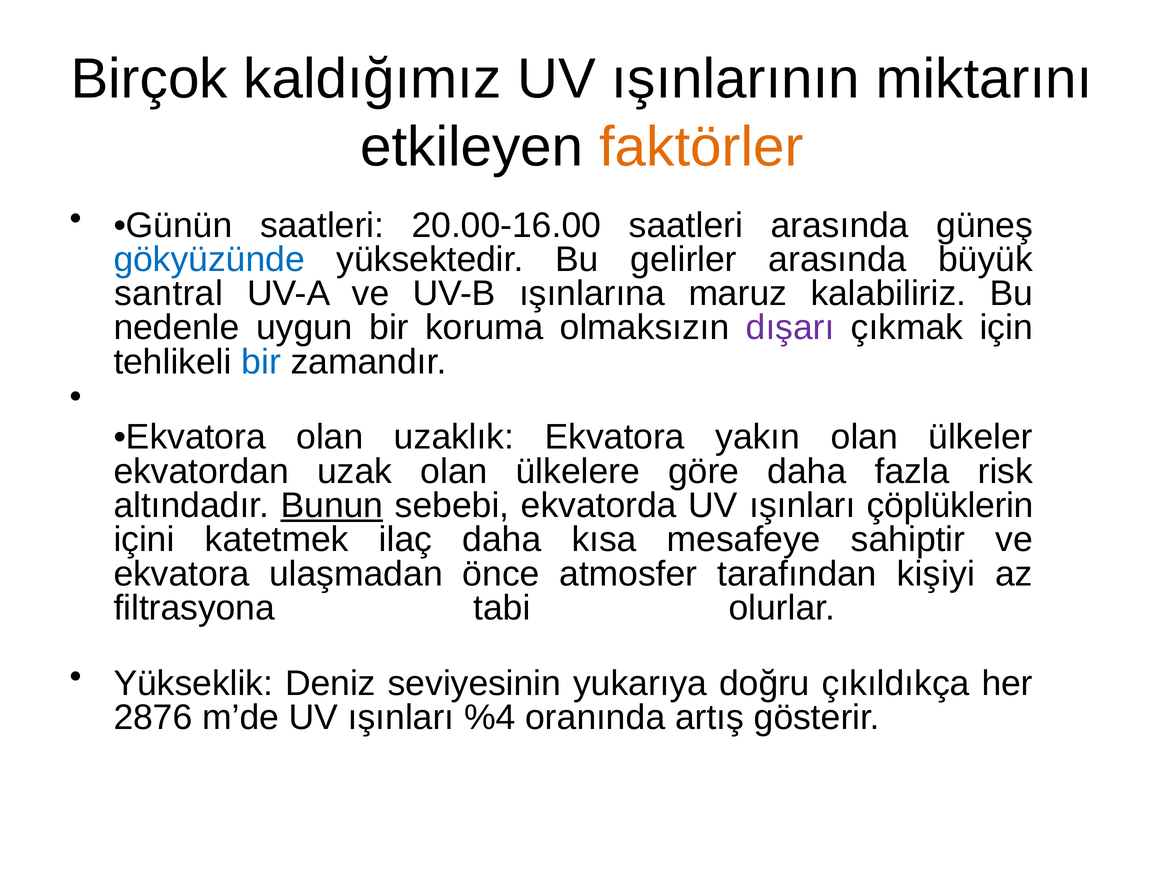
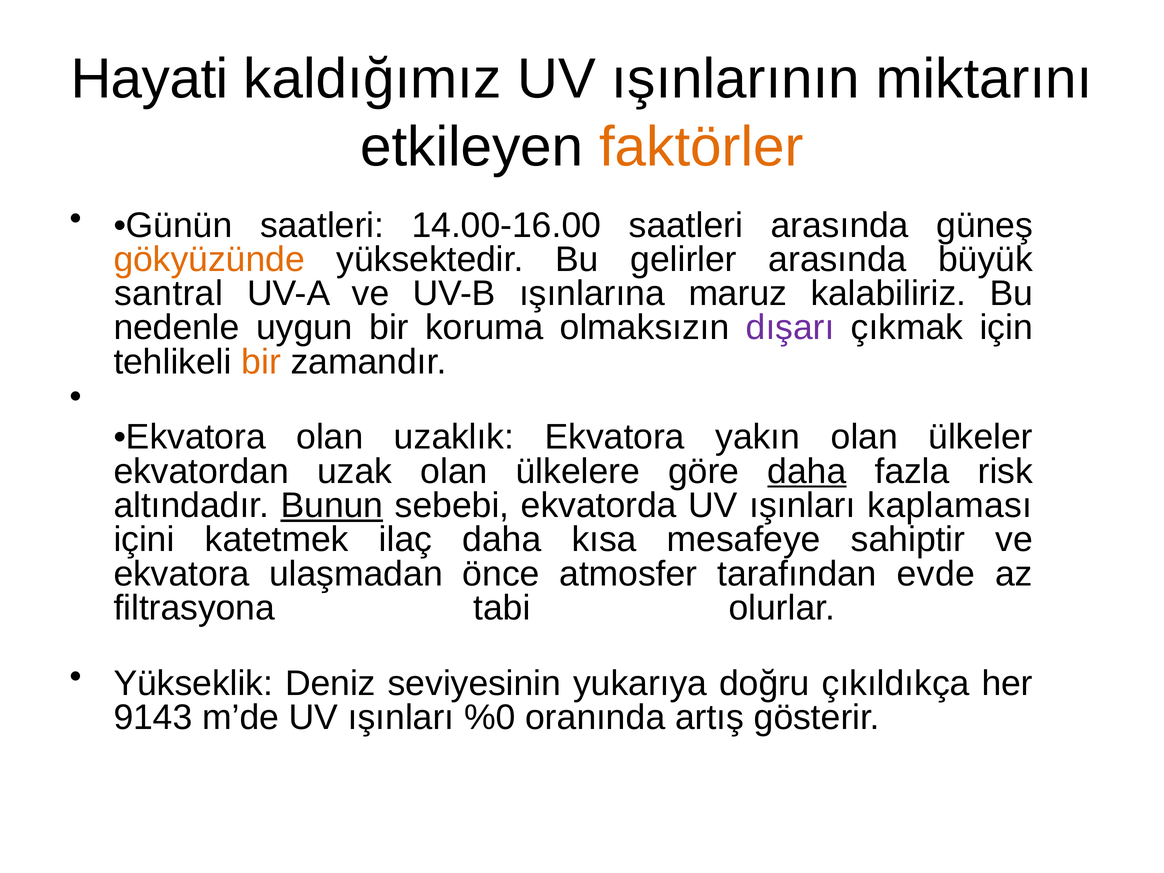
Birçok: Birçok -> Hayati (149, 79)
20.00-16.00: 20.00-16.00 -> 14.00-16.00 (506, 225)
gökyüzünde colour: blue -> orange (209, 259)
bir colour: blue -> orange (261, 362)
daha underline: none -> present (807, 471)
çöplüklerin: çöplüklerin -> kaplaması (950, 506)
kişiyi: kişiyi -> evde (936, 574)
2876: 2876 -> 9143 (153, 717)
%4: %4 -> %0 (490, 717)
